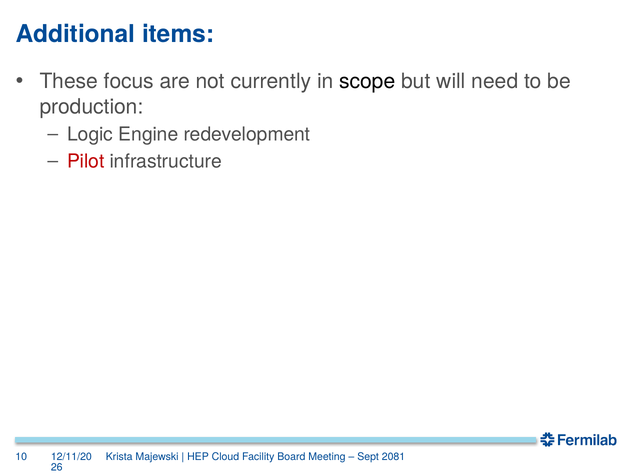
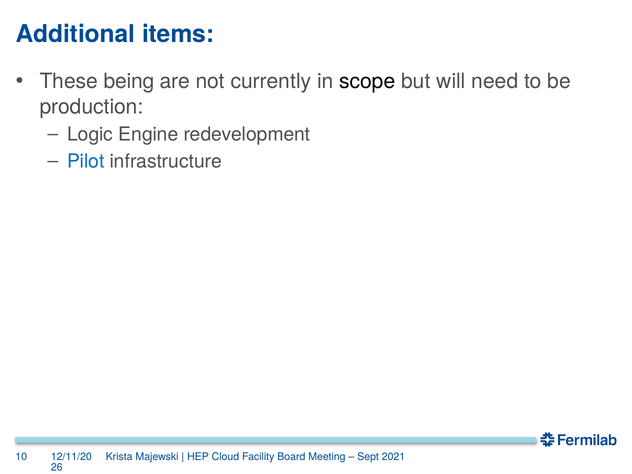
focus: focus -> being (129, 81)
Pilot colour: red -> blue (86, 162)
2081: 2081 -> 2021 (393, 457)
